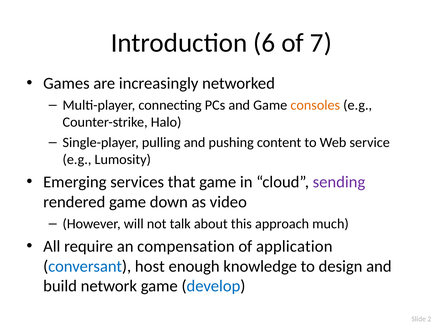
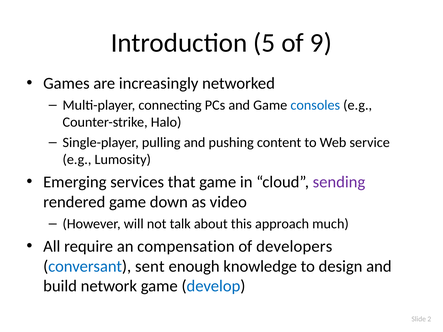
6: 6 -> 5 (264, 43)
7: 7 -> 9 (321, 43)
consoles colour: orange -> blue (315, 105)
application: application -> developers (294, 246)
host: host -> sent (150, 266)
